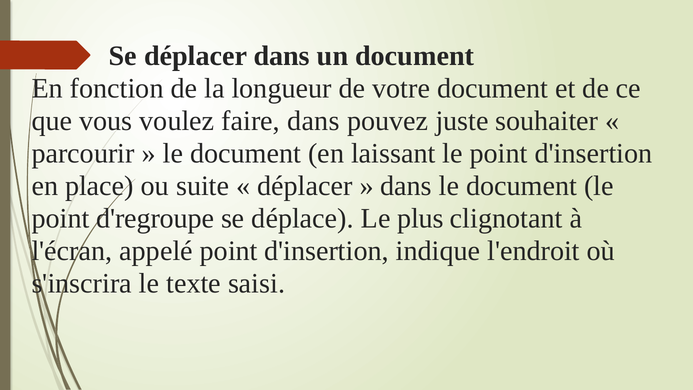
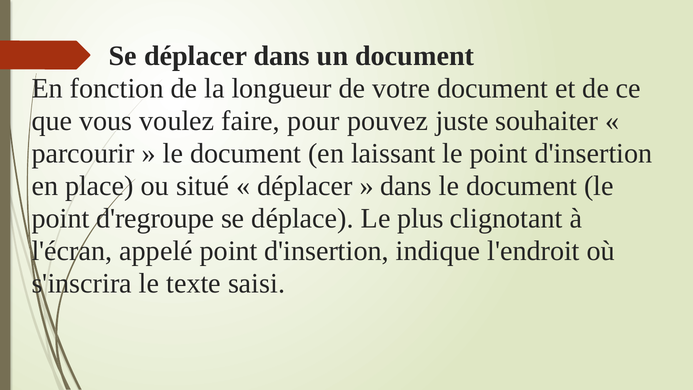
faire dans: dans -> pour (313, 121)
suite: suite -> situé (203, 186)
